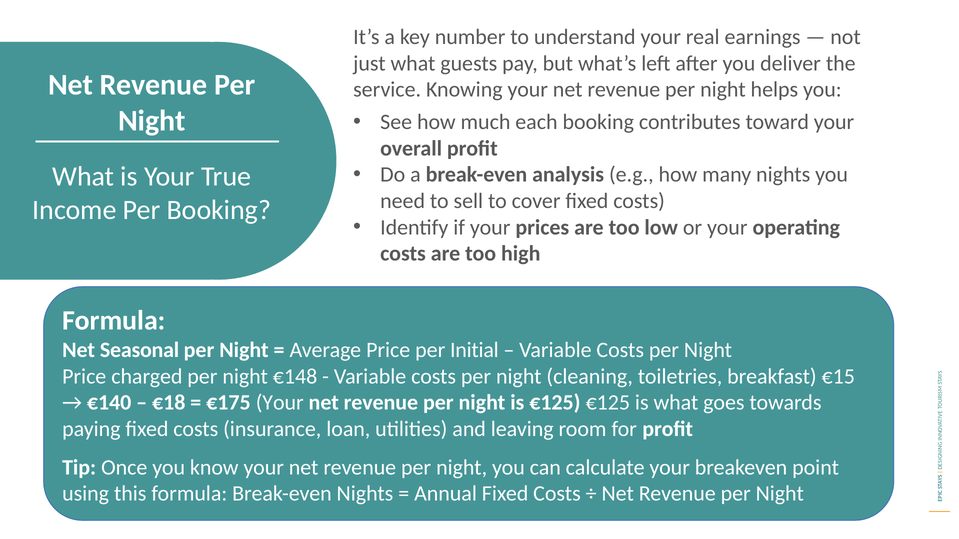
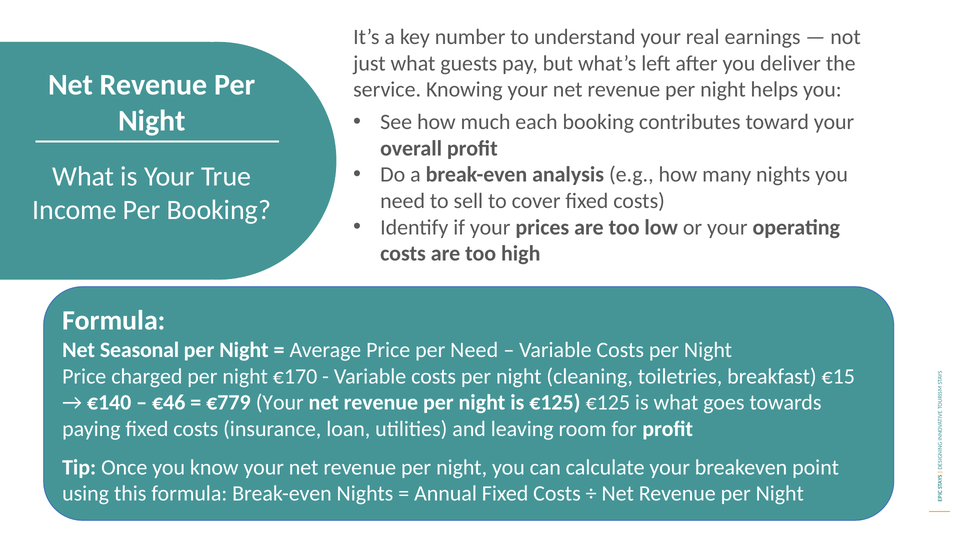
per Initial: Initial -> Need (474, 350)
€148: €148 -> €170 (295, 377)
€18: €18 -> €46 (169, 403)
€175: €175 -> €779 (228, 403)
